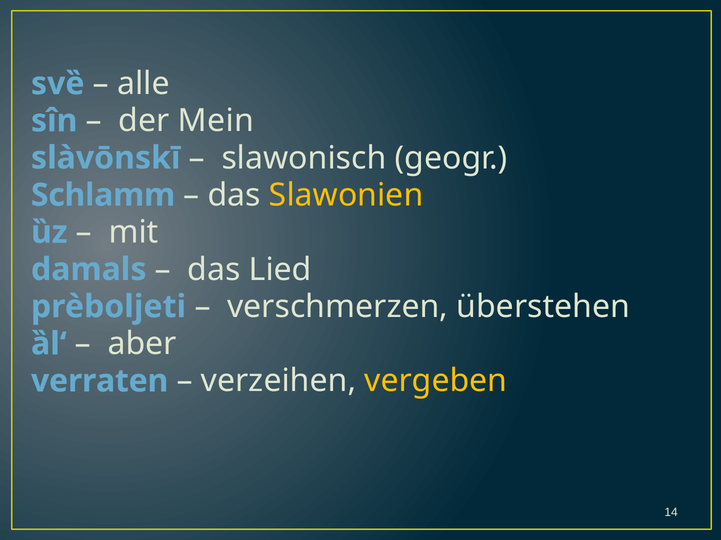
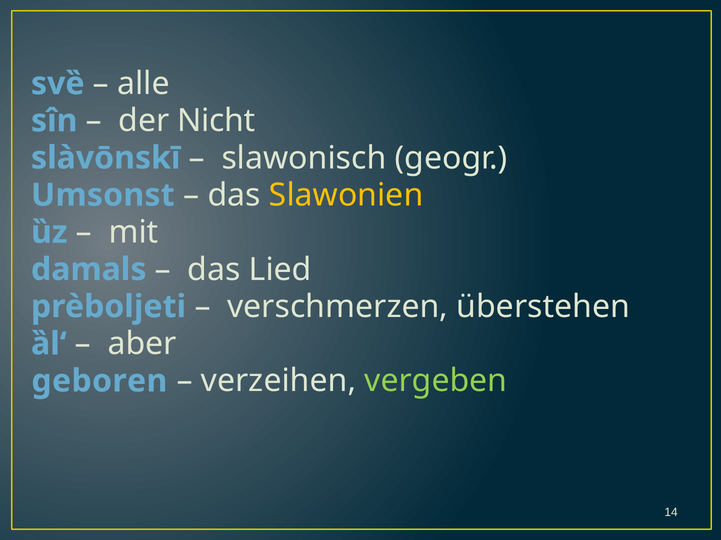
Mein: Mein -> Nicht (216, 121)
Schlamm: Schlamm -> Umsonst (103, 195)
verraten: verraten -> geboren (99, 381)
vergeben colour: yellow -> light green (436, 381)
